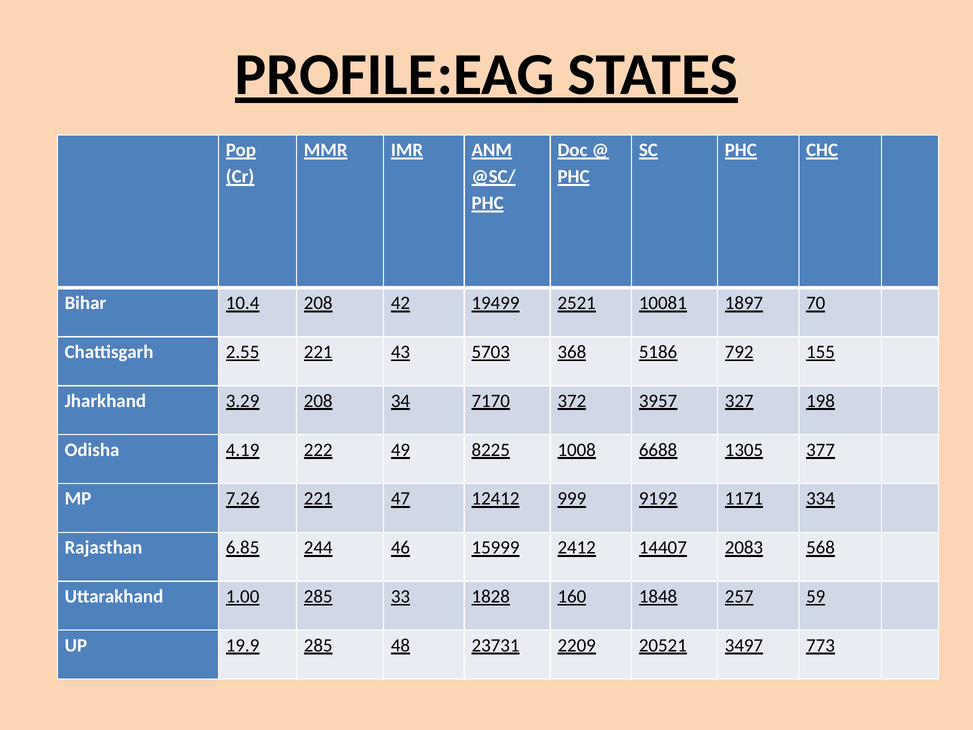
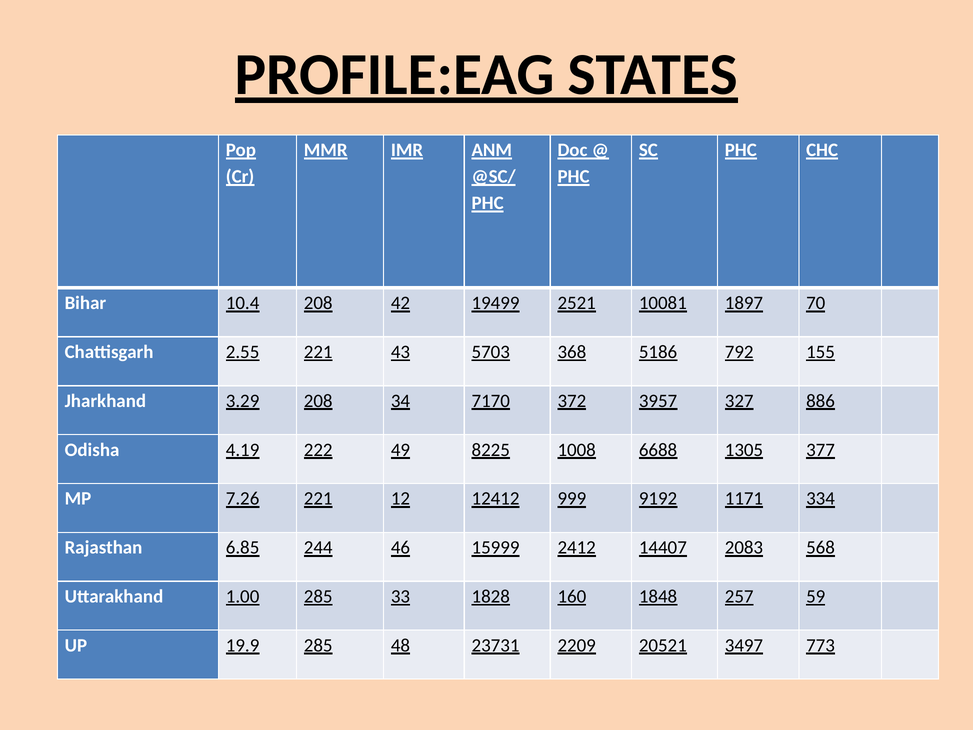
198: 198 -> 886 (821, 401)
47: 47 -> 12 (400, 499)
